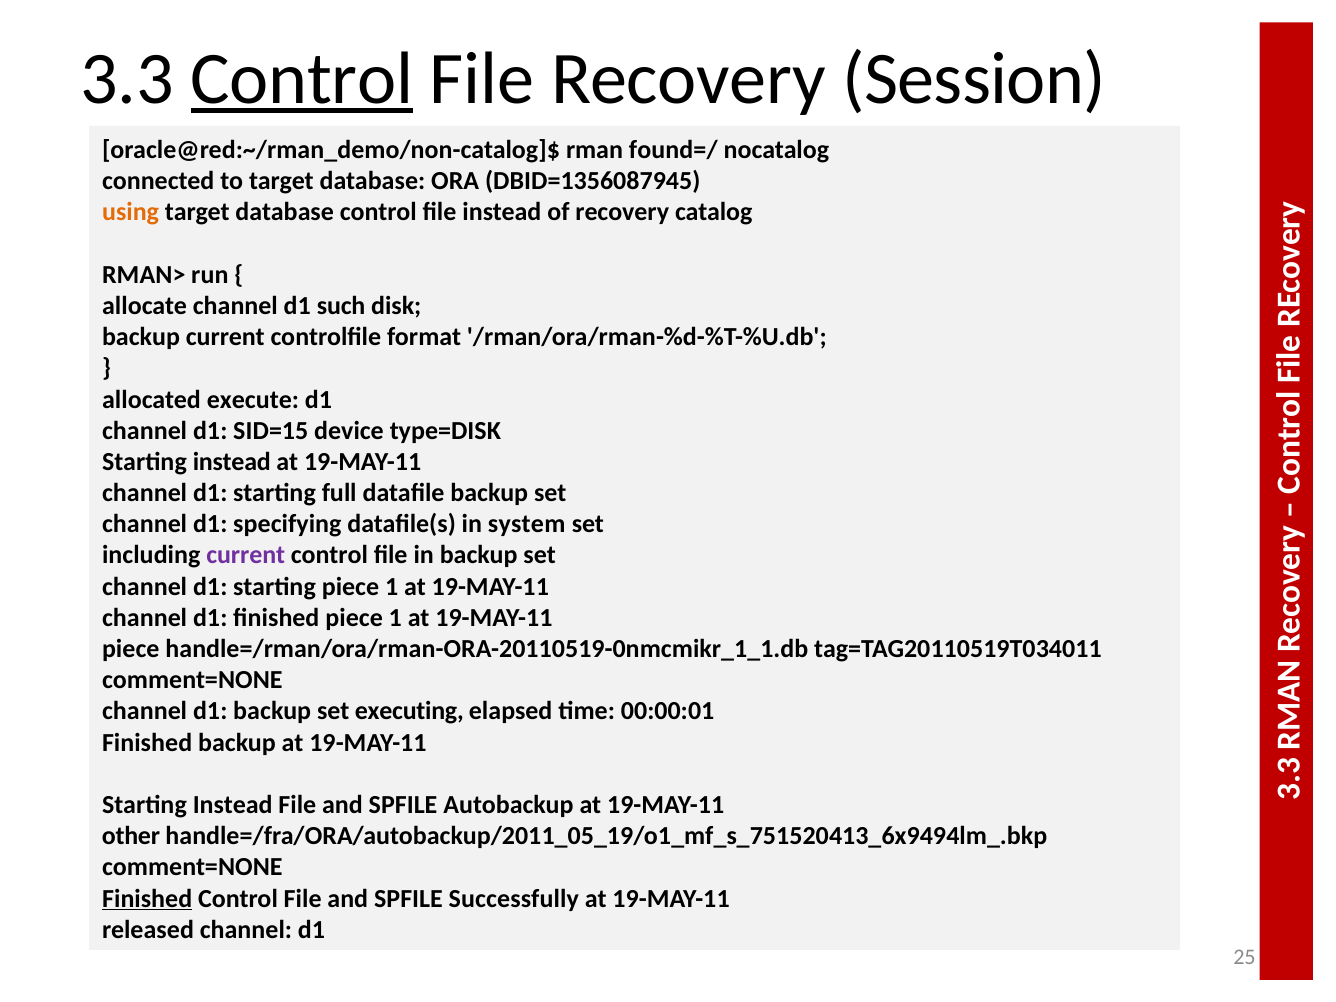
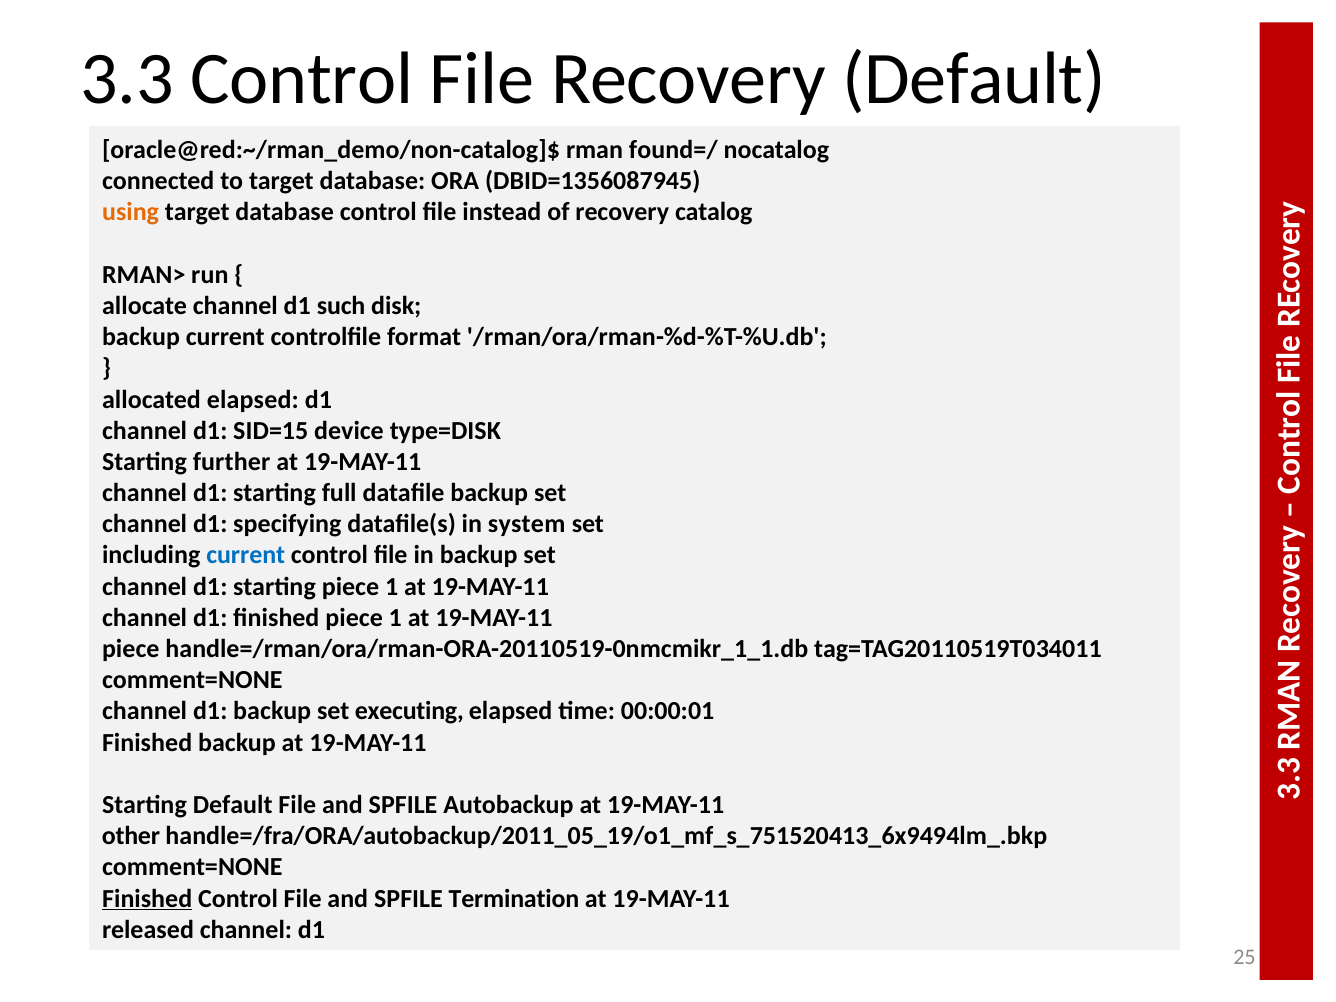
Control underline: present -> none (302, 79)
Recovery Session: Session -> Default (974, 79)
allocated execute: execute -> elapsed (253, 399)
instead: instead -> further (232, 462)
current colour: purple -> blue (246, 555)
Instead: Instead -> Default (233, 805)
Successfully: Successfully -> Termination (514, 898)
